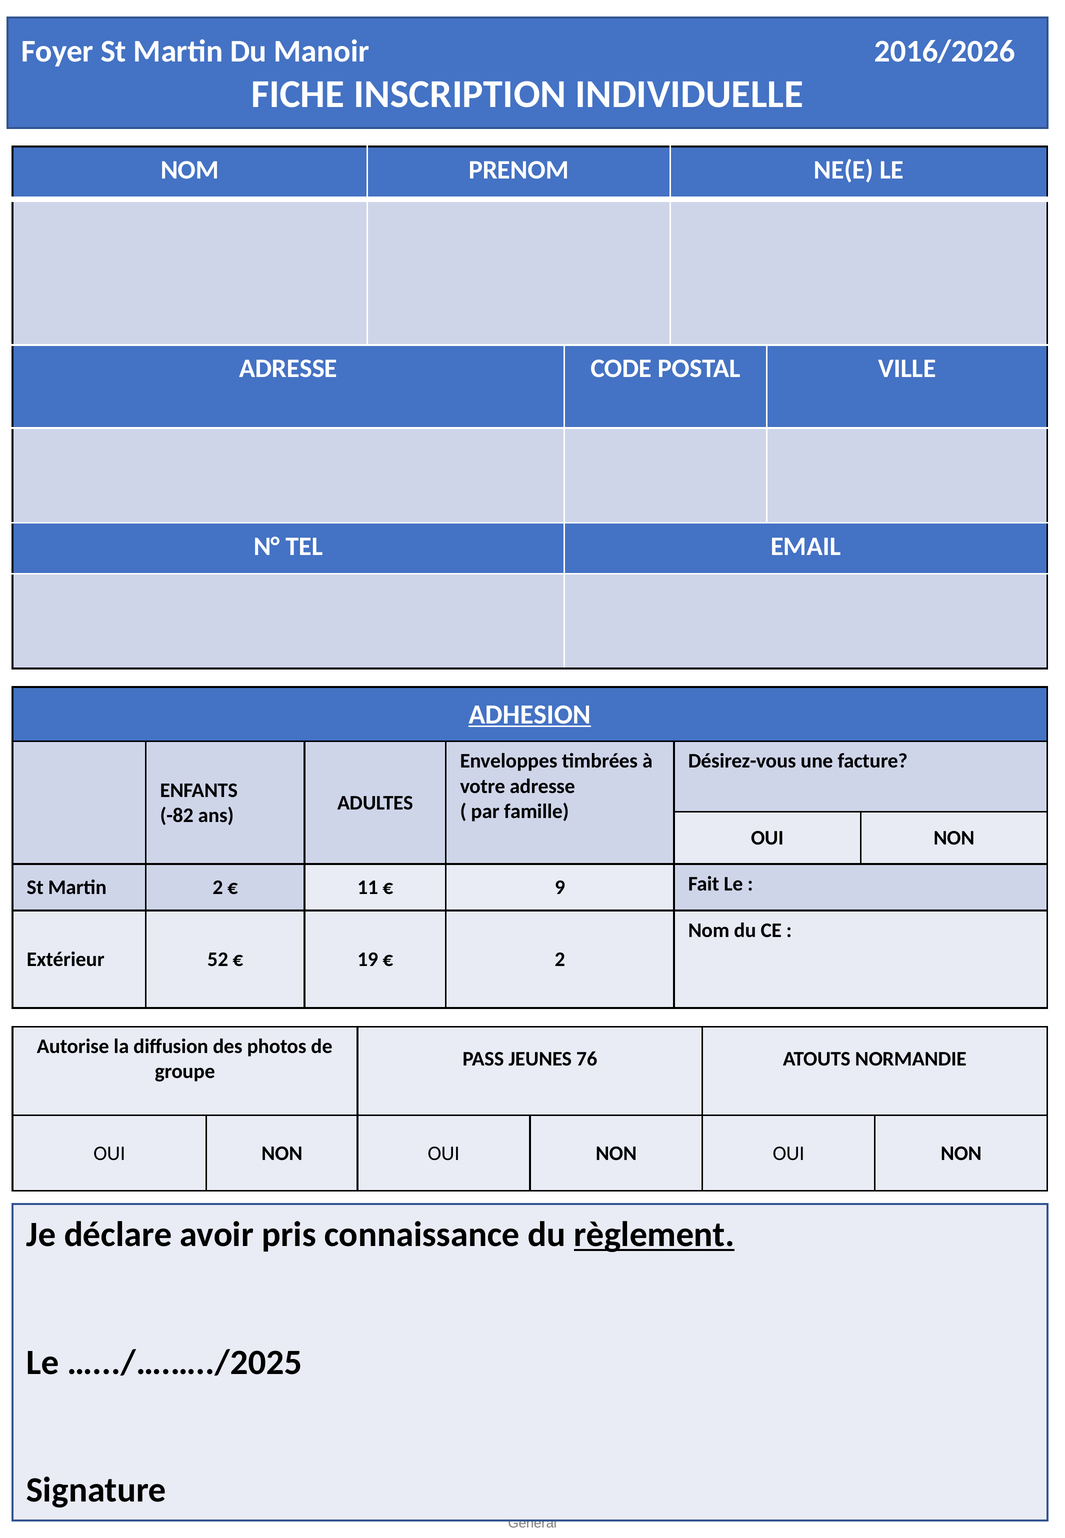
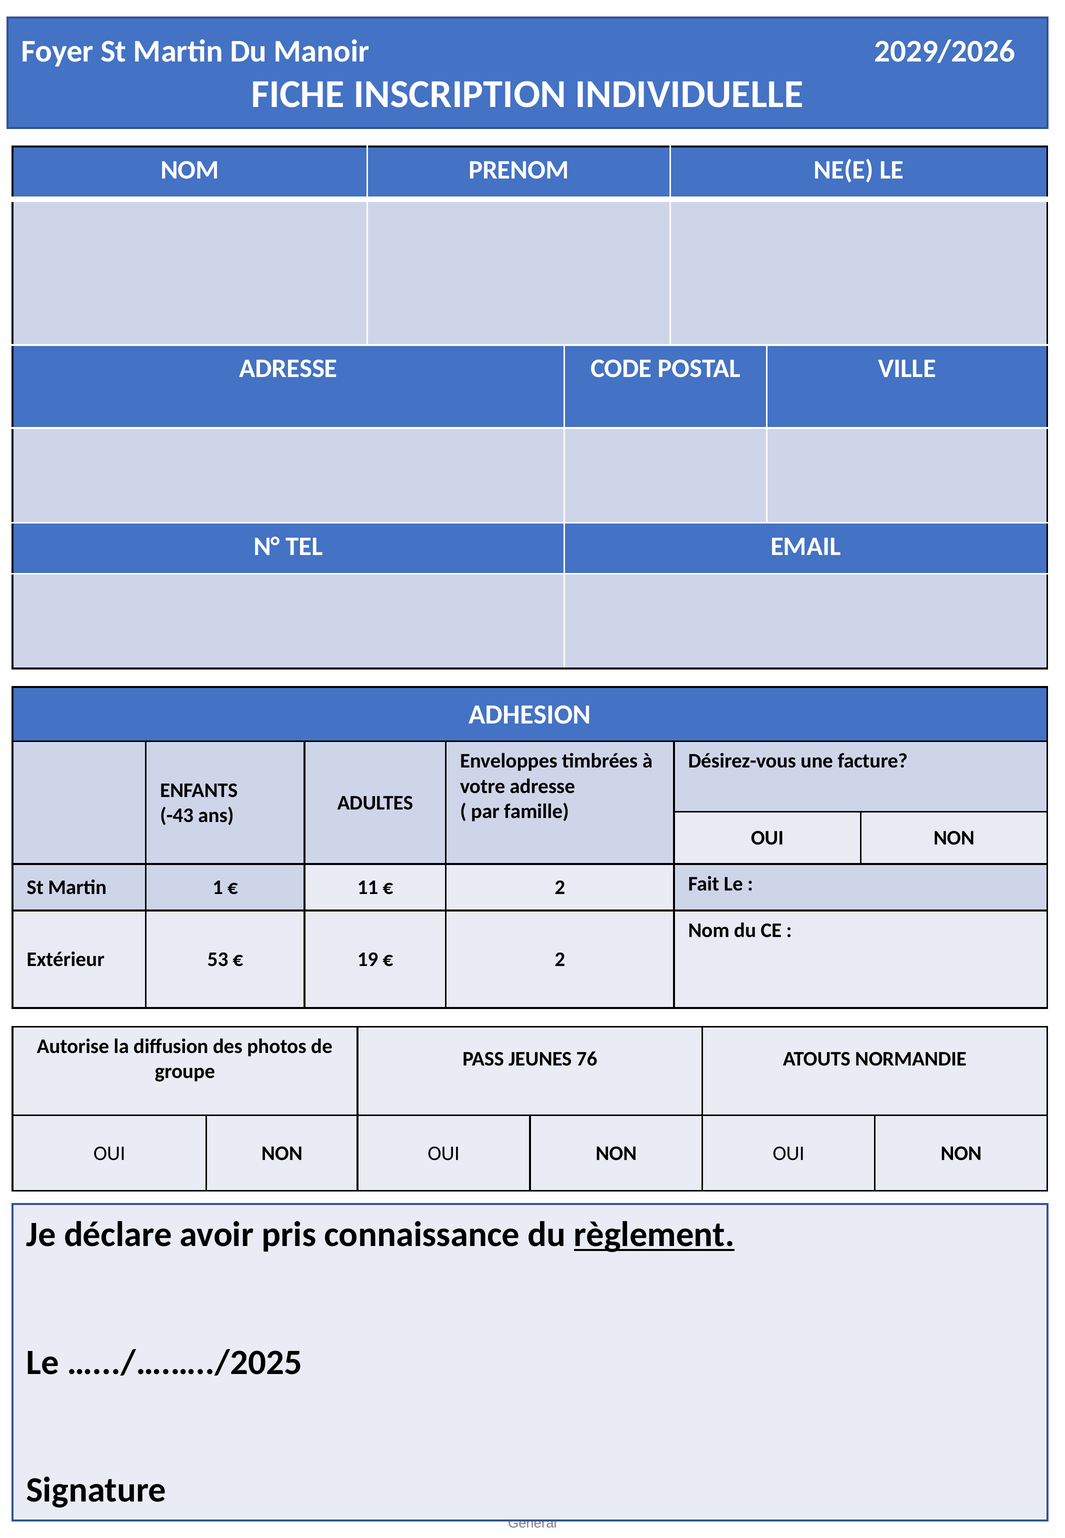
2016/2026: 2016/2026 -> 2029/2026 (945, 51)
ADHESION underline: present -> none (530, 715)
-82: -82 -> -43 (177, 816)
Martin 2: 2 -> 1 (218, 888)
9: 9 -> 2 (560, 888)
52: 52 -> 53 (218, 960)
